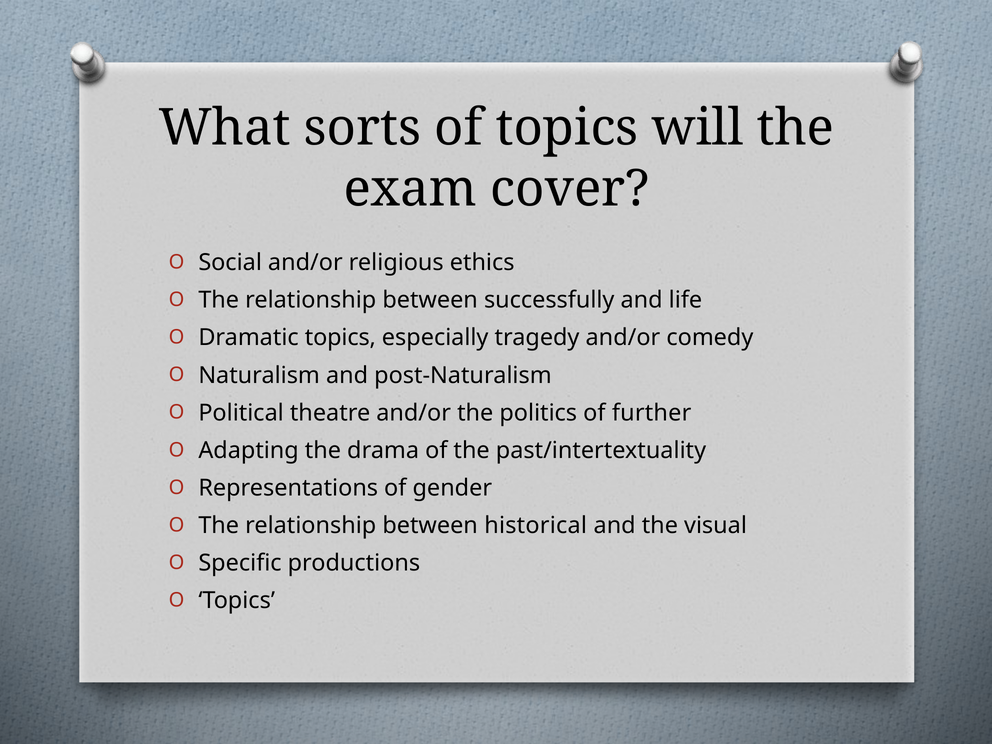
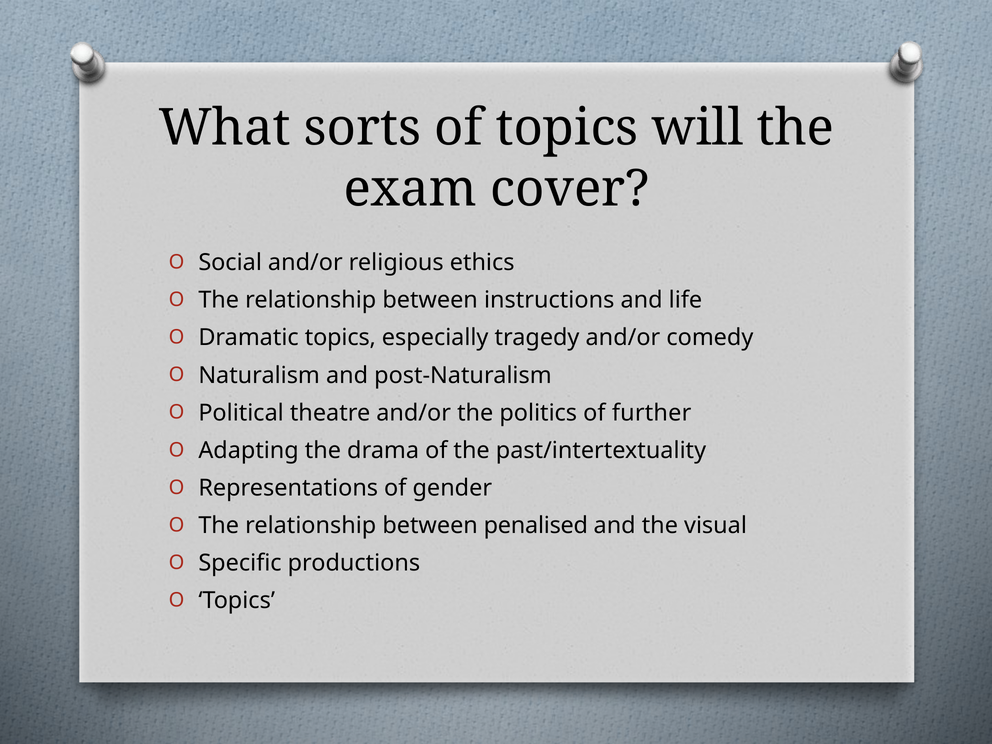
successfully: successfully -> instructions (549, 300)
historical: historical -> penalised (536, 525)
